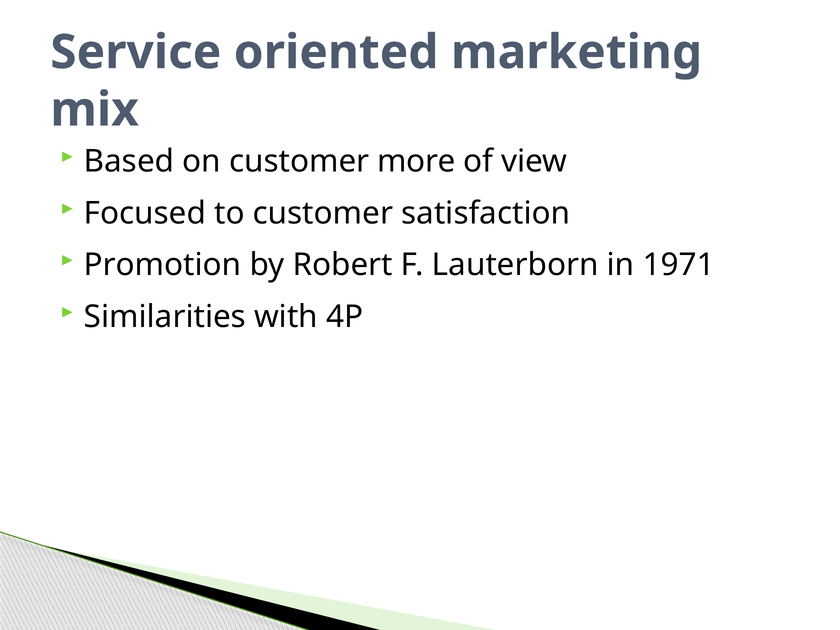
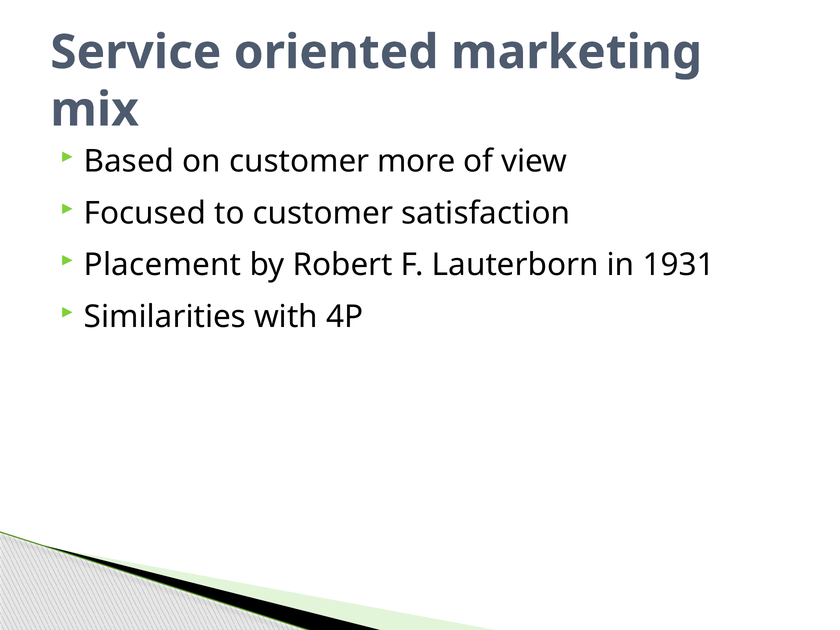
Promotion: Promotion -> Placement (163, 265)
1971: 1971 -> 1931 (679, 265)
